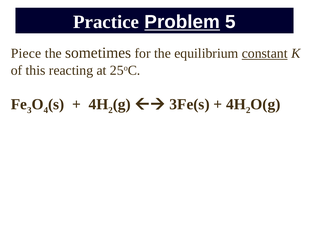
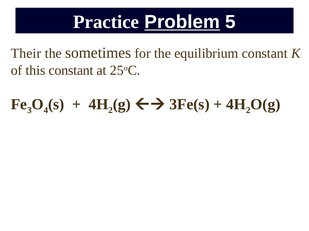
Piece: Piece -> Their (26, 54)
constant underline: present -> none (265, 54)
this reacting: reacting -> constant (71, 70)
